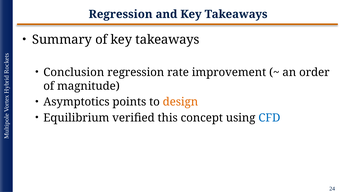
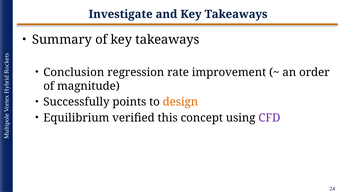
Regression: Regression -> Investigate (121, 14)
Asymptotics: Asymptotics -> Successfully (76, 102)
CFD colour: blue -> purple (269, 118)
